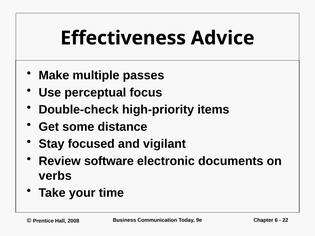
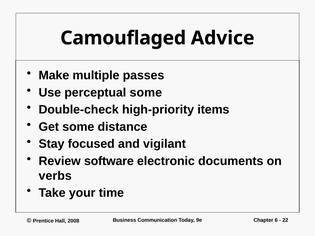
Effectiveness: Effectiveness -> Camouflaged (123, 38)
perceptual focus: focus -> some (146, 93)
